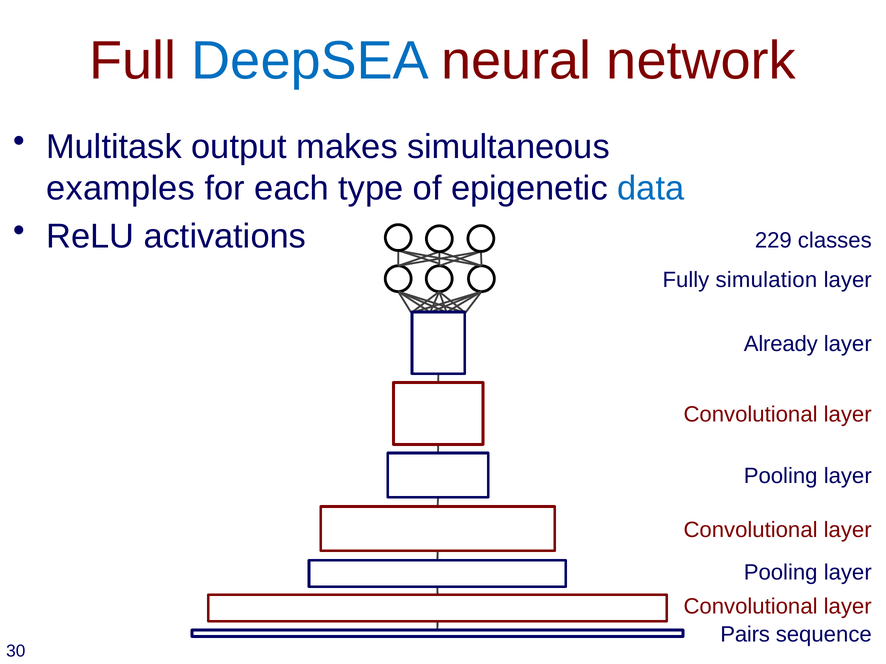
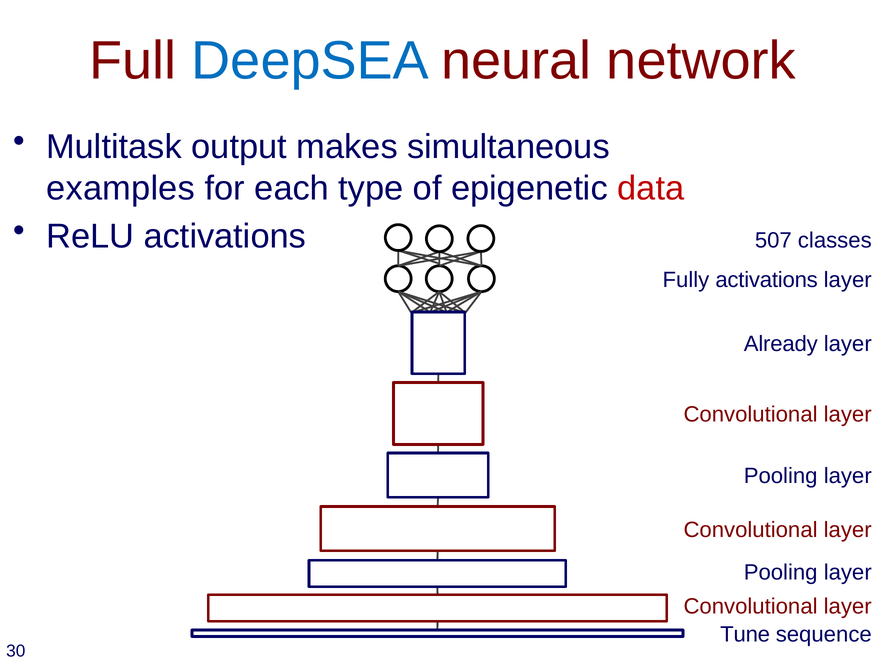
data colour: blue -> red (651, 188)
229: 229 -> 507 (773, 241)
Fully simulation: simulation -> activations (767, 280)
Pairs: Pairs -> Tune (745, 635)
